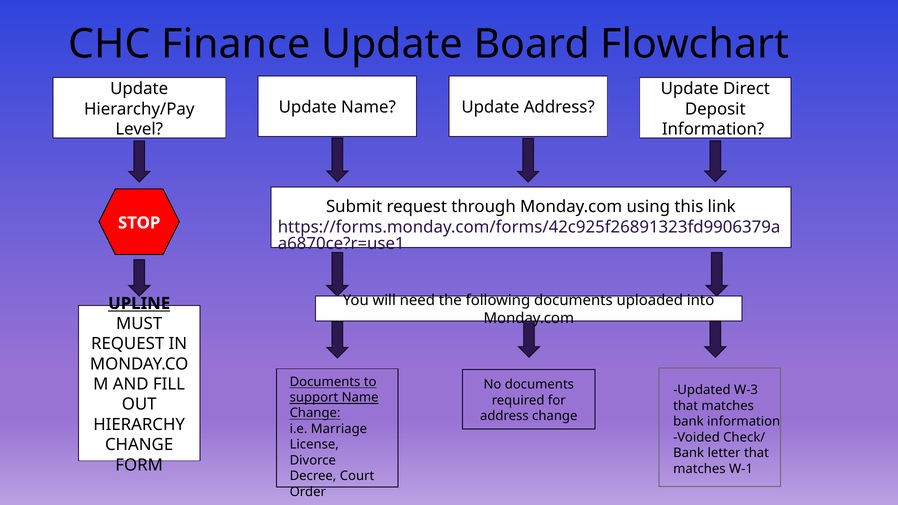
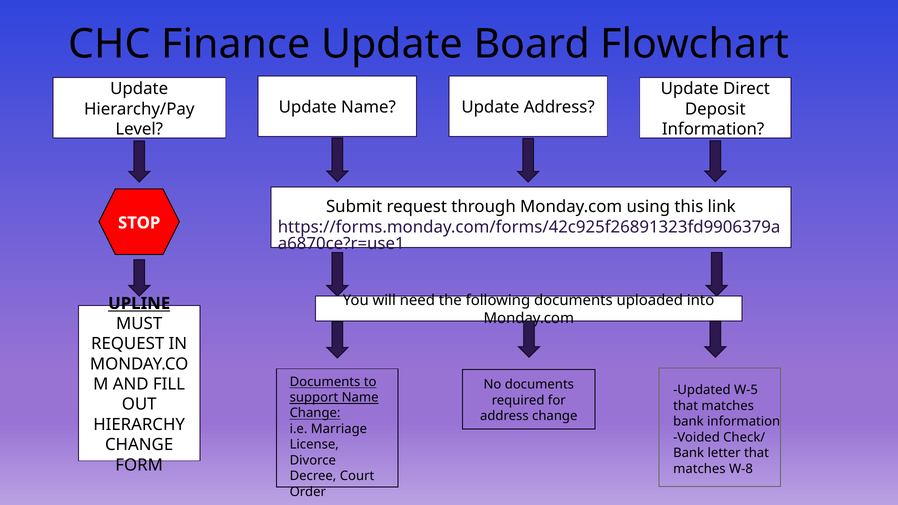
W-3: W-3 -> W-5 (746, 390)
W-1: W-1 -> W-8 (741, 469)
